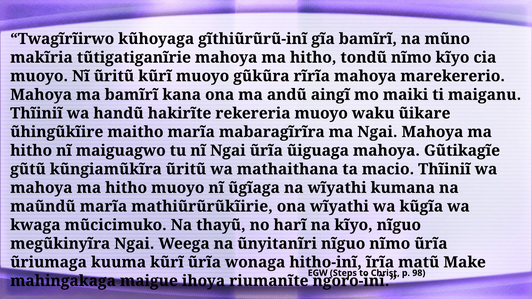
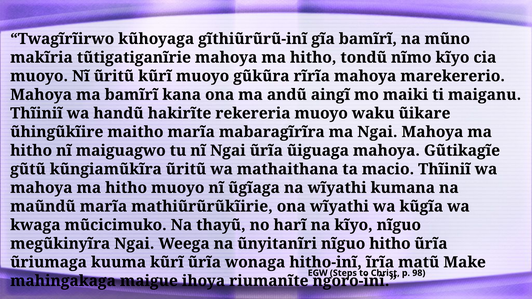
nĩguo nĩmo: nĩmo -> hitho (390, 244)
